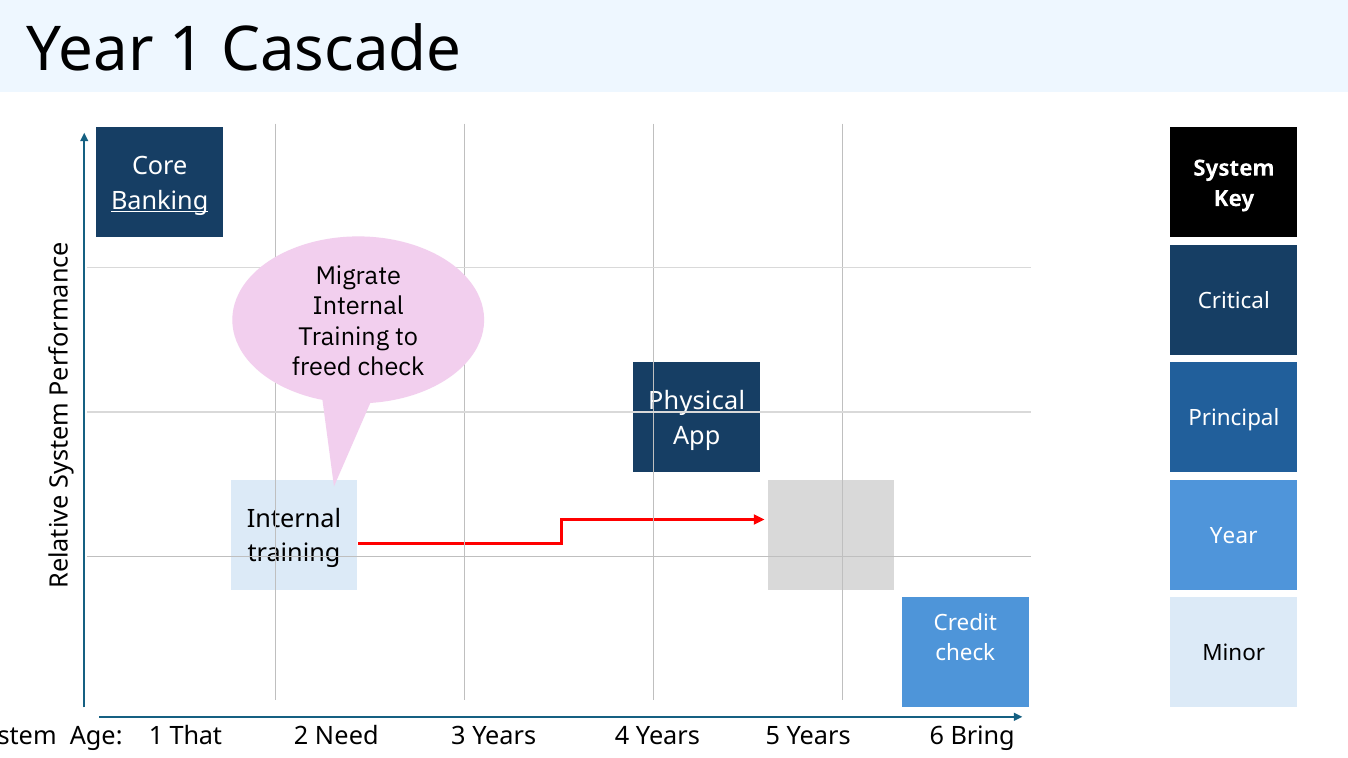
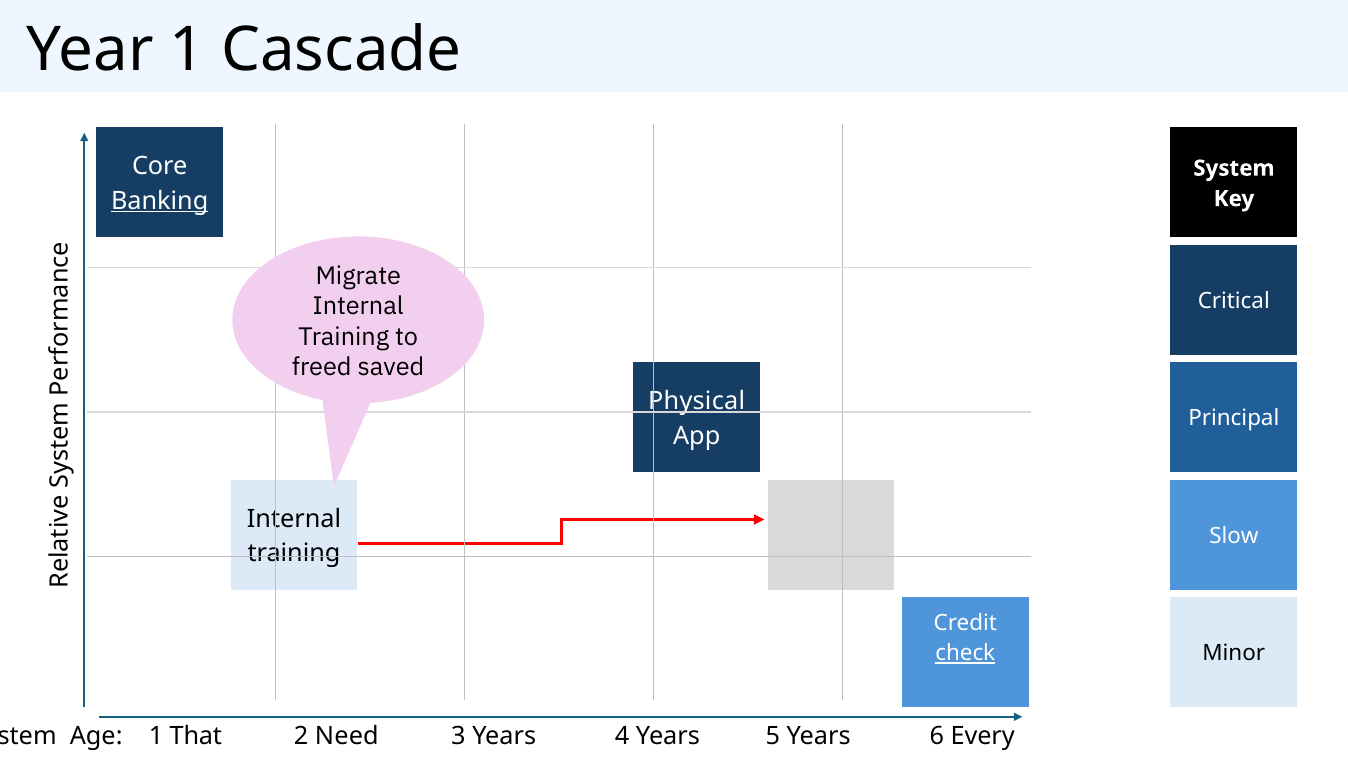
freed check: check -> saved (391, 367)
Year: Year -> Slow (1234, 536)
check underline: none -> present (965, 654)
Bring: Bring -> Every (983, 737)
